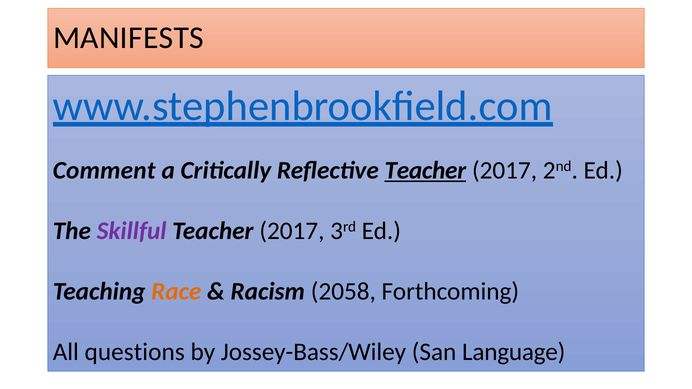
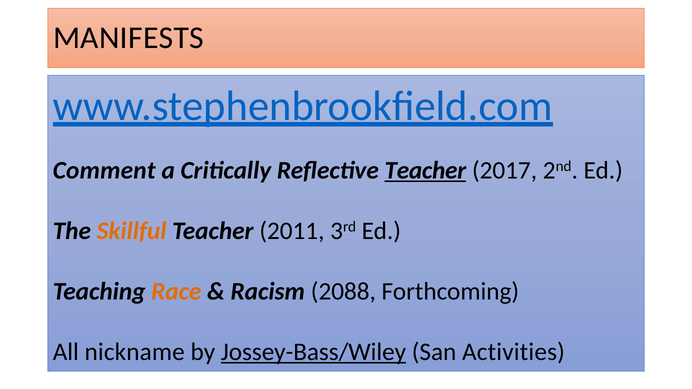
Skillful colour: purple -> orange (132, 231)
2017: 2017 -> 2011 (292, 231)
2058: 2058 -> 2088 (343, 292)
questions: questions -> nickname (135, 352)
Jossey-Bass/Wiley underline: none -> present (313, 352)
Language: Language -> Activities (513, 352)
